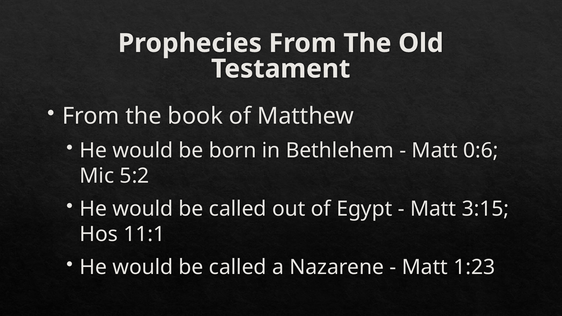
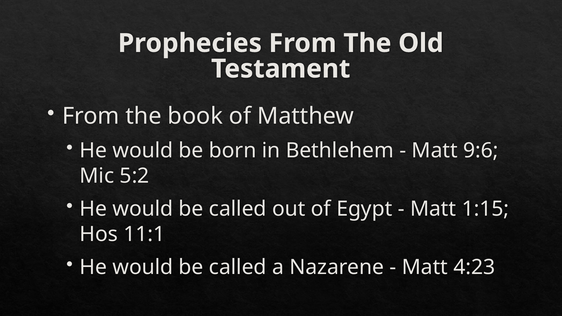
0:6: 0:6 -> 9:6 (481, 151)
3:15: 3:15 -> 1:15 (485, 209)
1:23: 1:23 -> 4:23 (474, 267)
